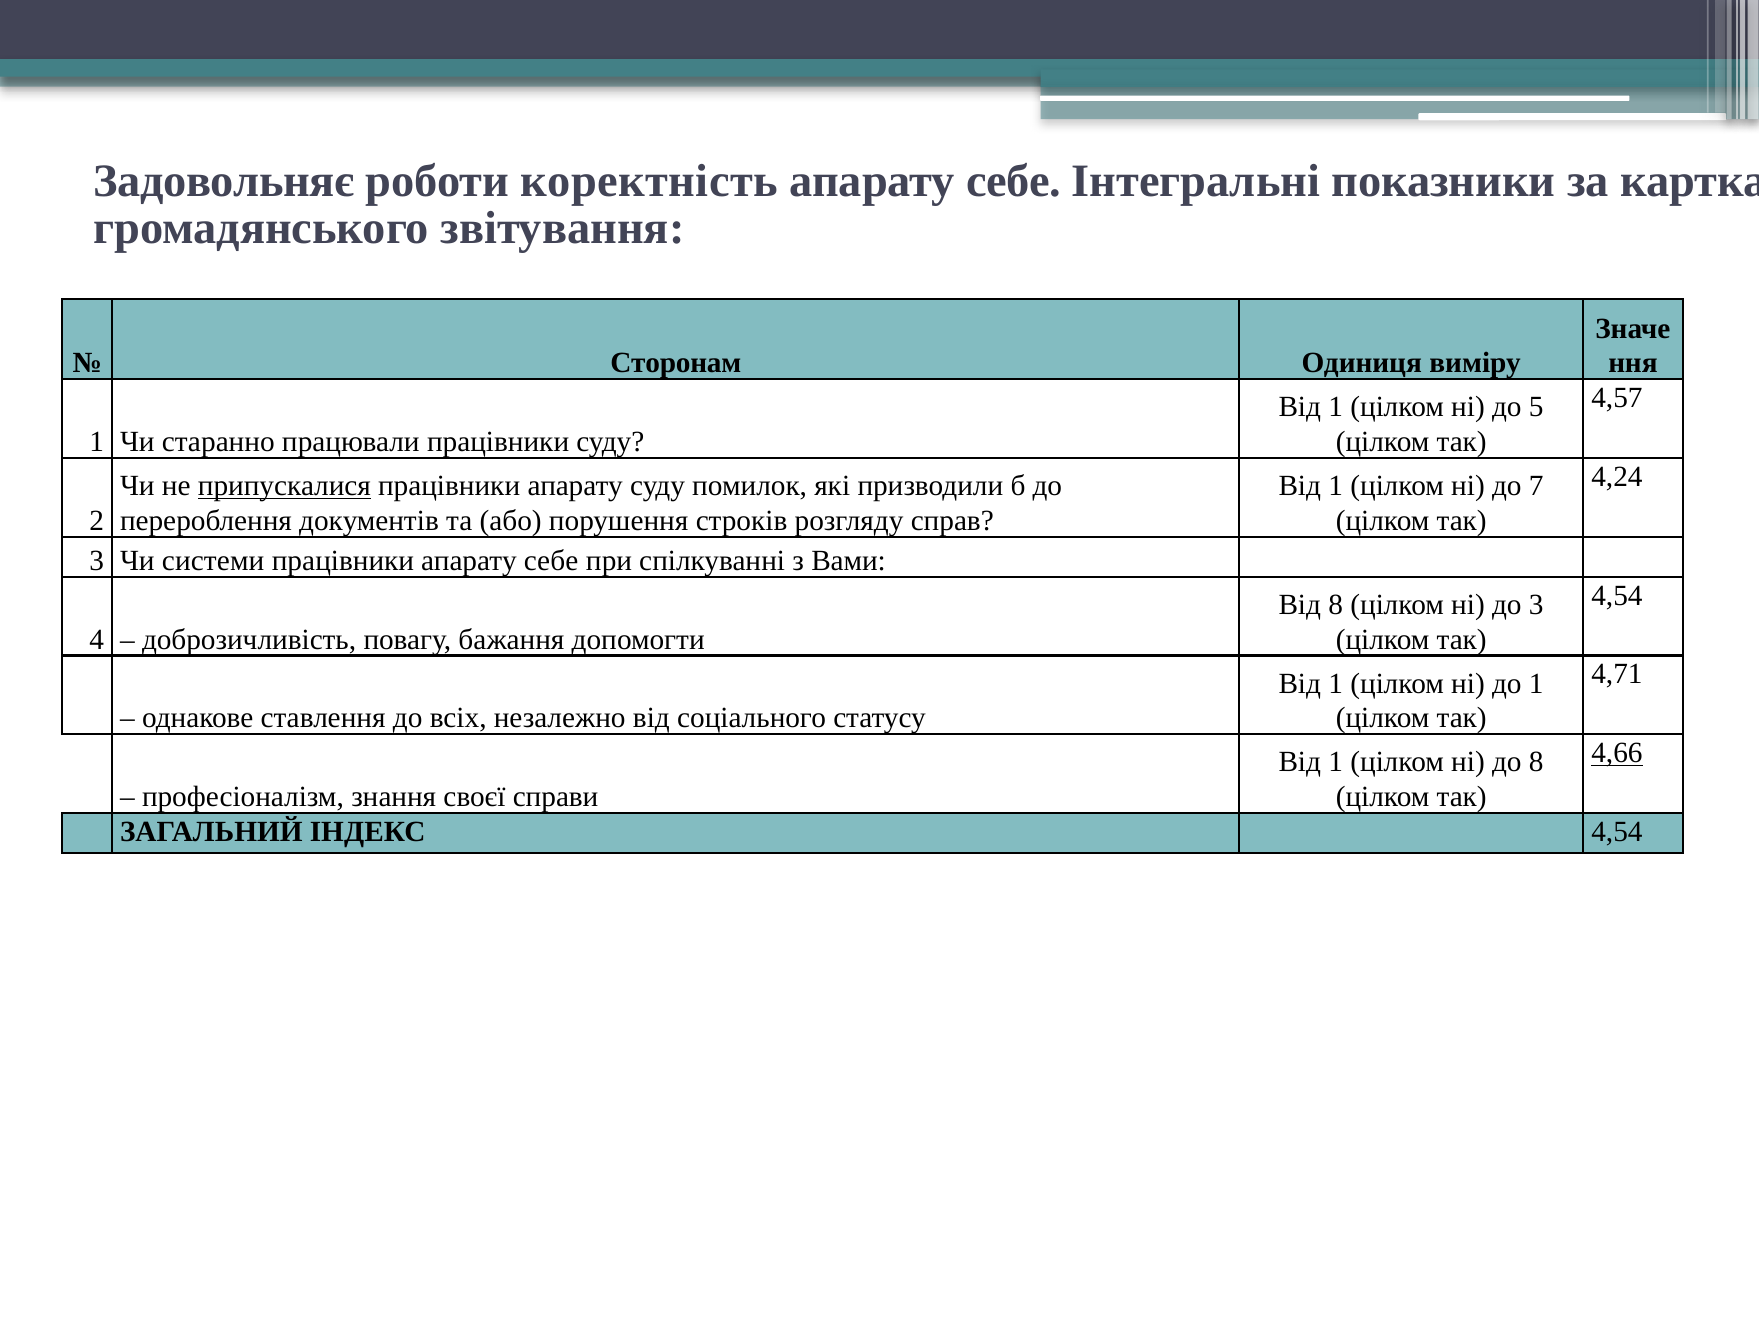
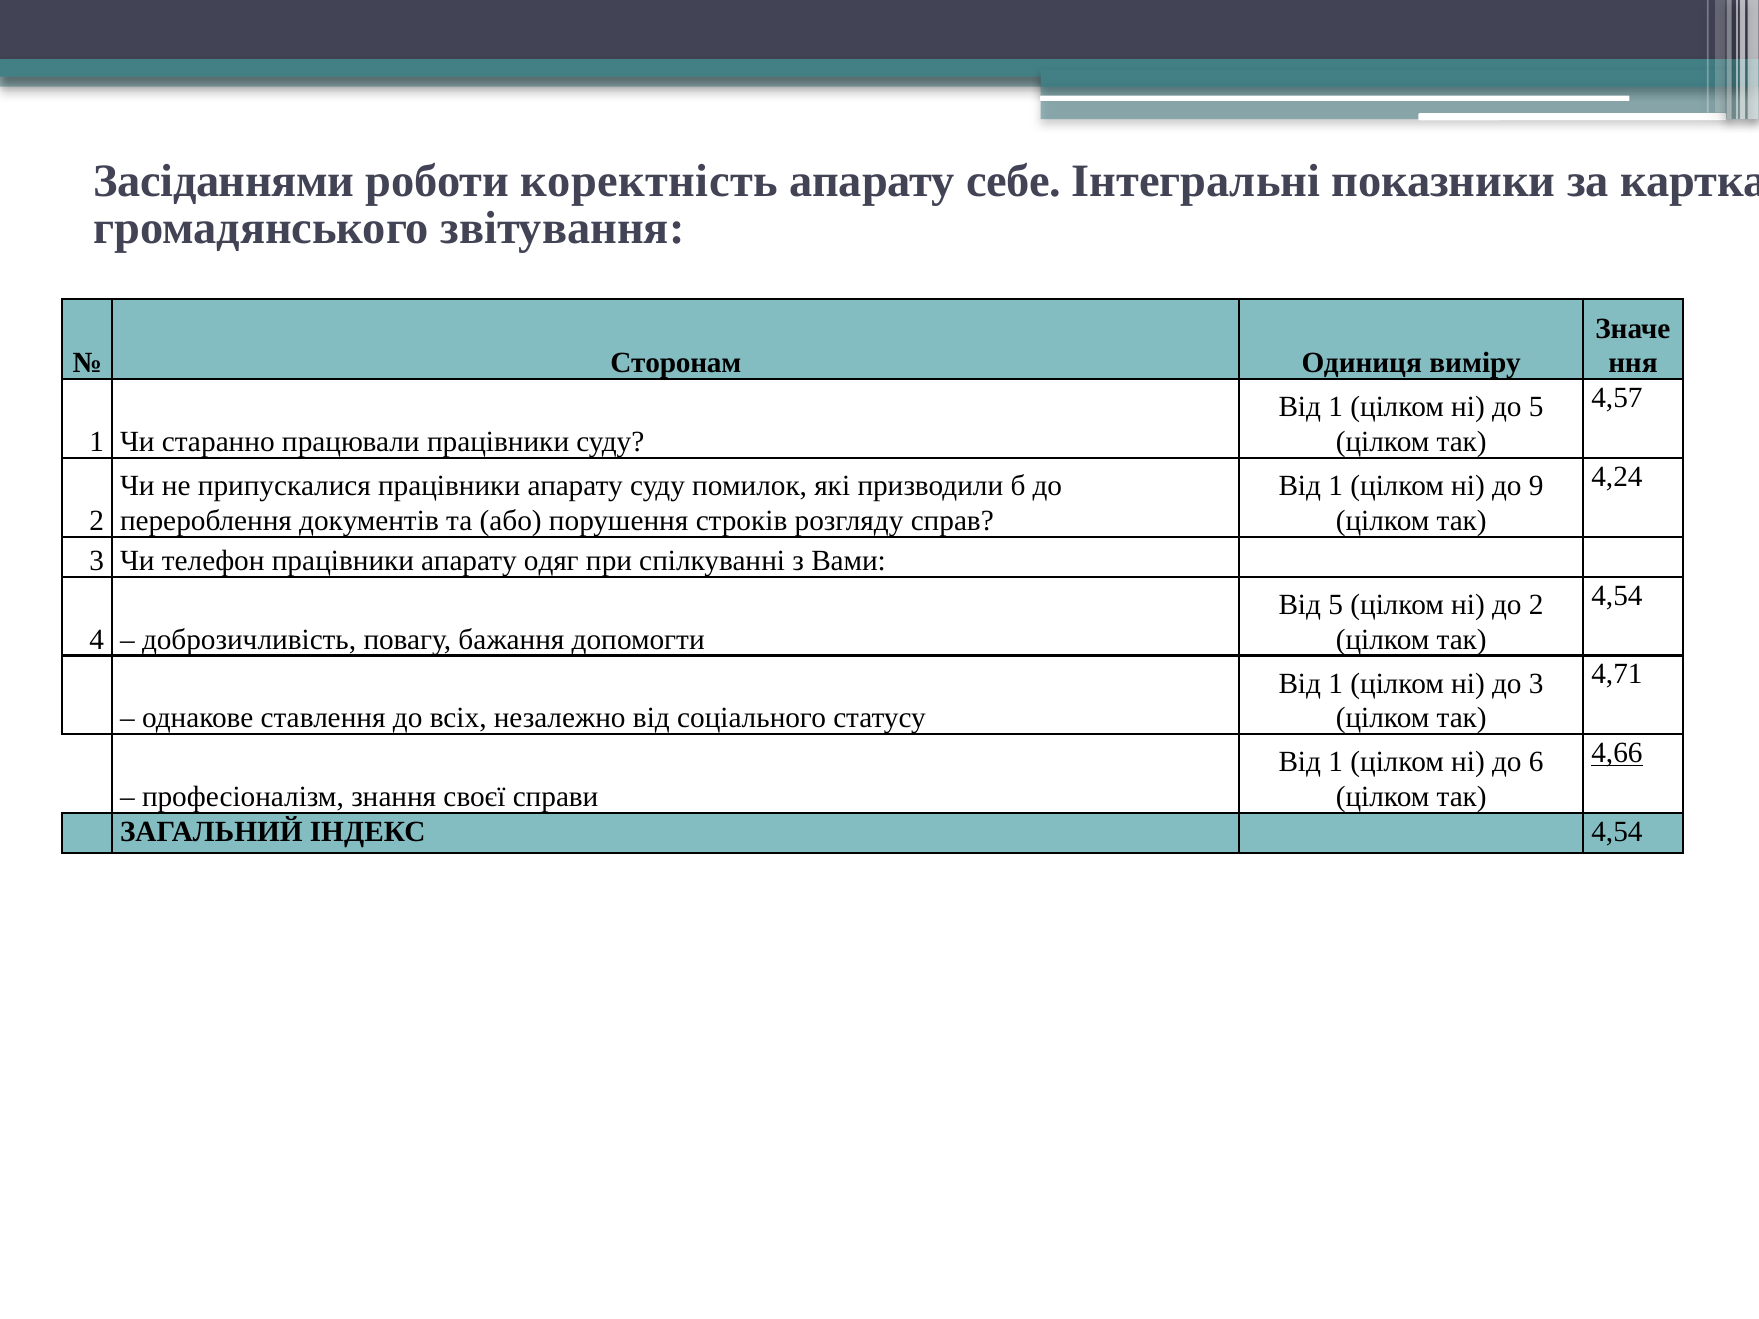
Задовольняє: Задовольняє -> Засіданнями (224, 182)
припускалися underline: present -> none (284, 486)
7: 7 -> 9 (1536, 486)
системи: системи -> телефон (213, 561)
працівники апарату себе: себе -> одяг (551, 561)
Від 8: 8 -> 5 (1336, 605)
до 3: 3 -> 2 (1536, 605)
до 1: 1 -> 3 (1536, 684)
до 8: 8 -> 6 (1536, 762)
